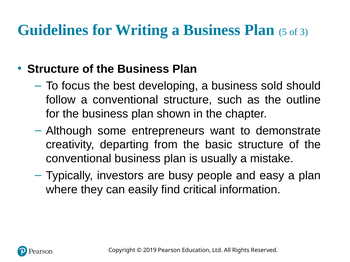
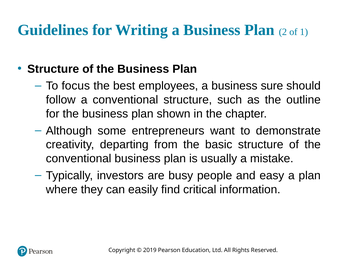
5: 5 -> 2 (283, 32)
3: 3 -> 1 (304, 32)
developing: developing -> employees (168, 86)
sold: sold -> sure (272, 86)
